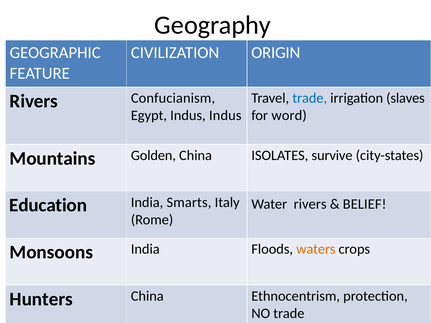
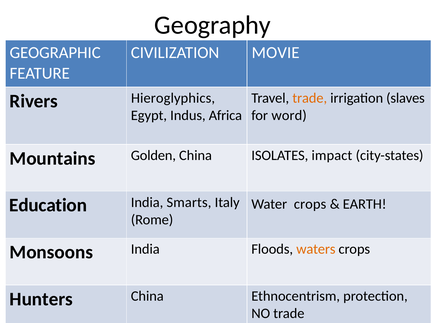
ORIGIN: ORIGIN -> MOVIE (276, 53)
trade colour: blue -> orange (310, 98)
Confucianism: Confucianism -> Hieroglyphics (173, 98)
Indus Indus: Indus -> Africa (225, 116)
survive: survive -> impact (332, 155)
rivers: rivers -> crops (310, 204)
BELIEF: BELIEF -> EARTH (365, 204)
